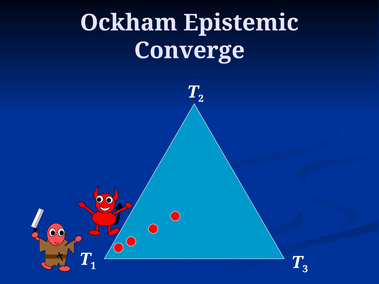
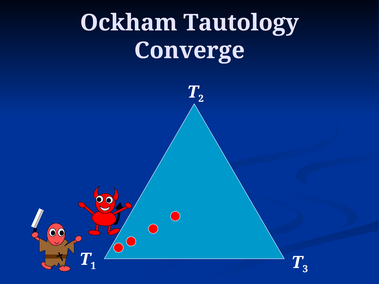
Epistemic: Epistemic -> Tautology (241, 23)
